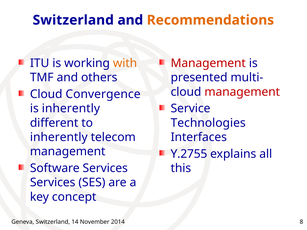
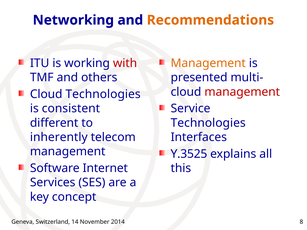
Switzerland: Switzerland -> Networking (73, 20)
with colour: orange -> red (125, 63)
Management colour: red -> orange (208, 63)
Cloud Convergence: Convergence -> Technologies (103, 94)
is inherently: inherently -> consistent (71, 109)
Y.2755: Y.2755 -> Y.3525 (189, 154)
Software Services: Services -> Internet (105, 168)
